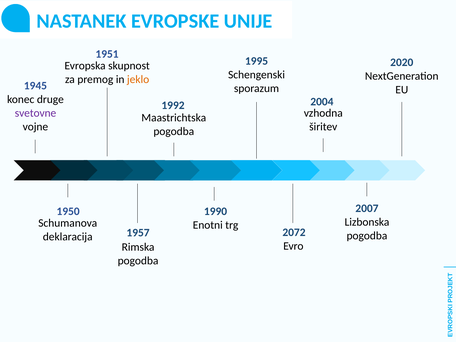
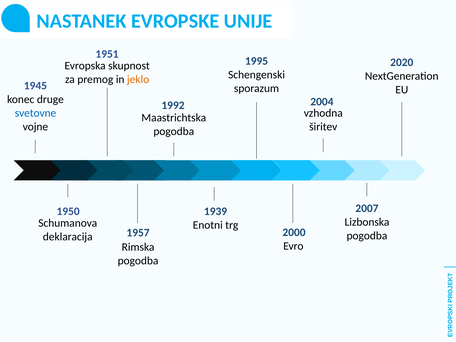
svetovne colour: purple -> blue (35, 113)
1990: 1990 -> 1939 (216, 211)
2072: 2072 -> 2000 (294, 232)
